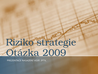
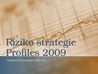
Otázka: Otázka -> Profiles (23, 52)
